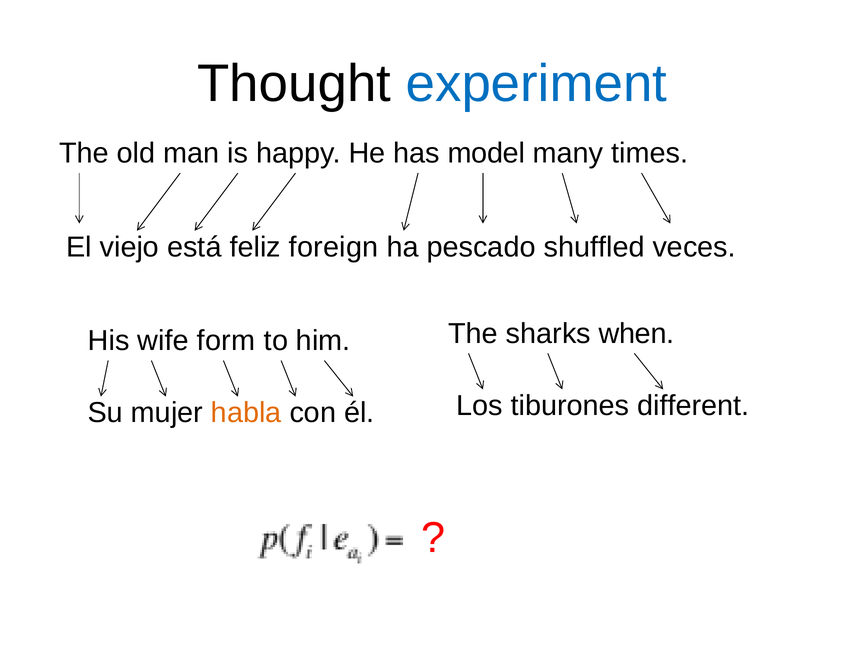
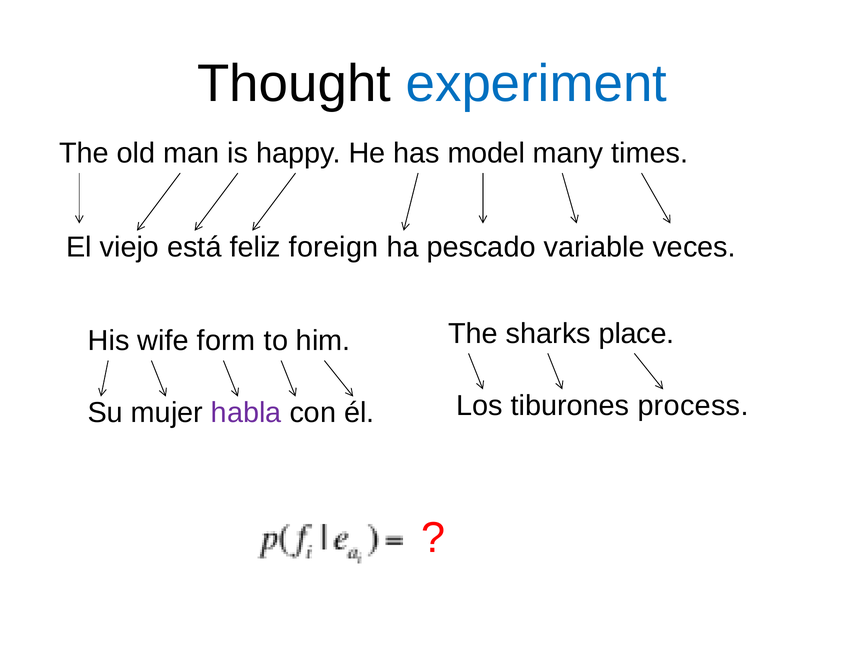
shuffled: shuffled -> variable (594, 247)
when: when -> place (637, 334)
different: different -> process (693, 406)
habla colour: orange -> purple (246, 413)
